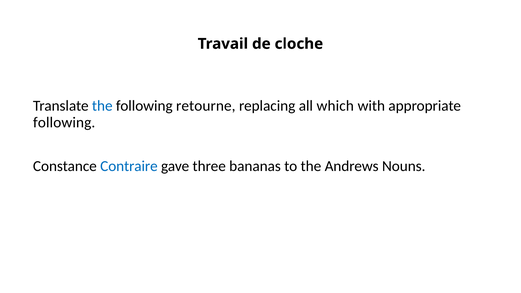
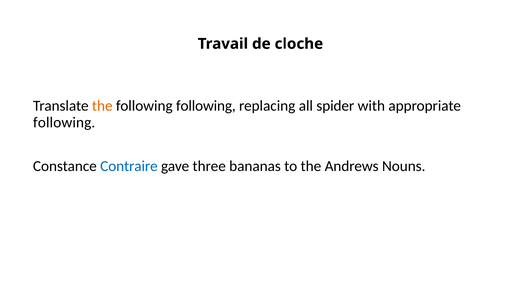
the colour: blue -> orange (102, 106)
following retourne: retourne -> following (206, 106)
which: which -> spider (335, 106)
